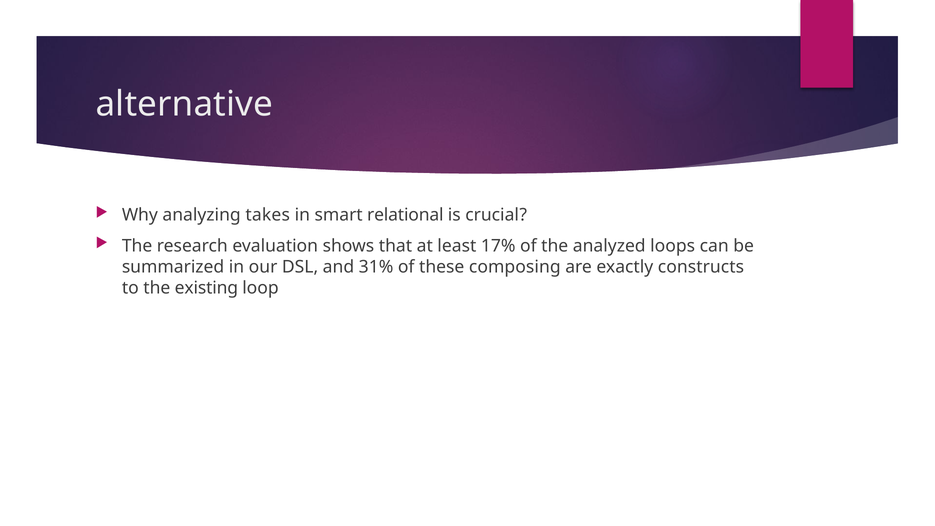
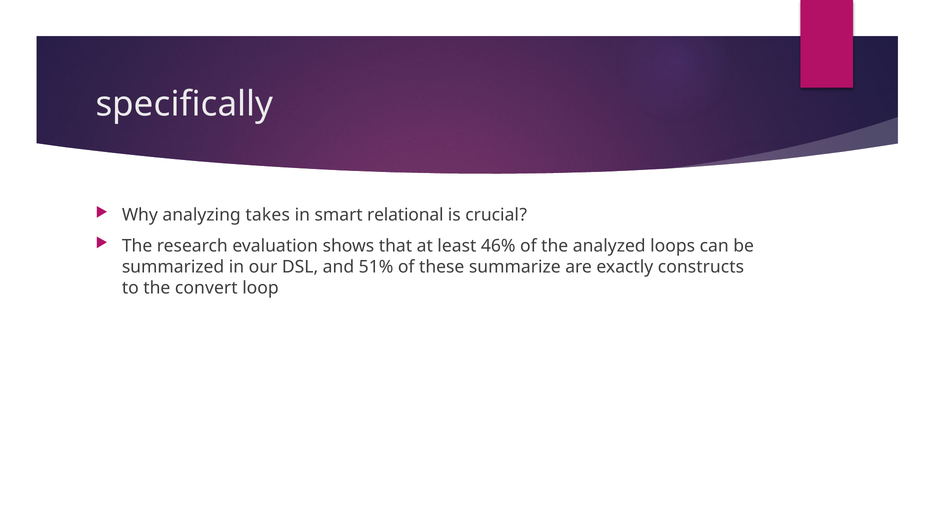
alternative: alternative -> specifically (184, 104)
17%: 17% -> 46% (498, 246)
31%: 31% -> 51% (376, 267)
composing: composing -> summarize (515, 267)
existing: existing -> convert (206, 288)
